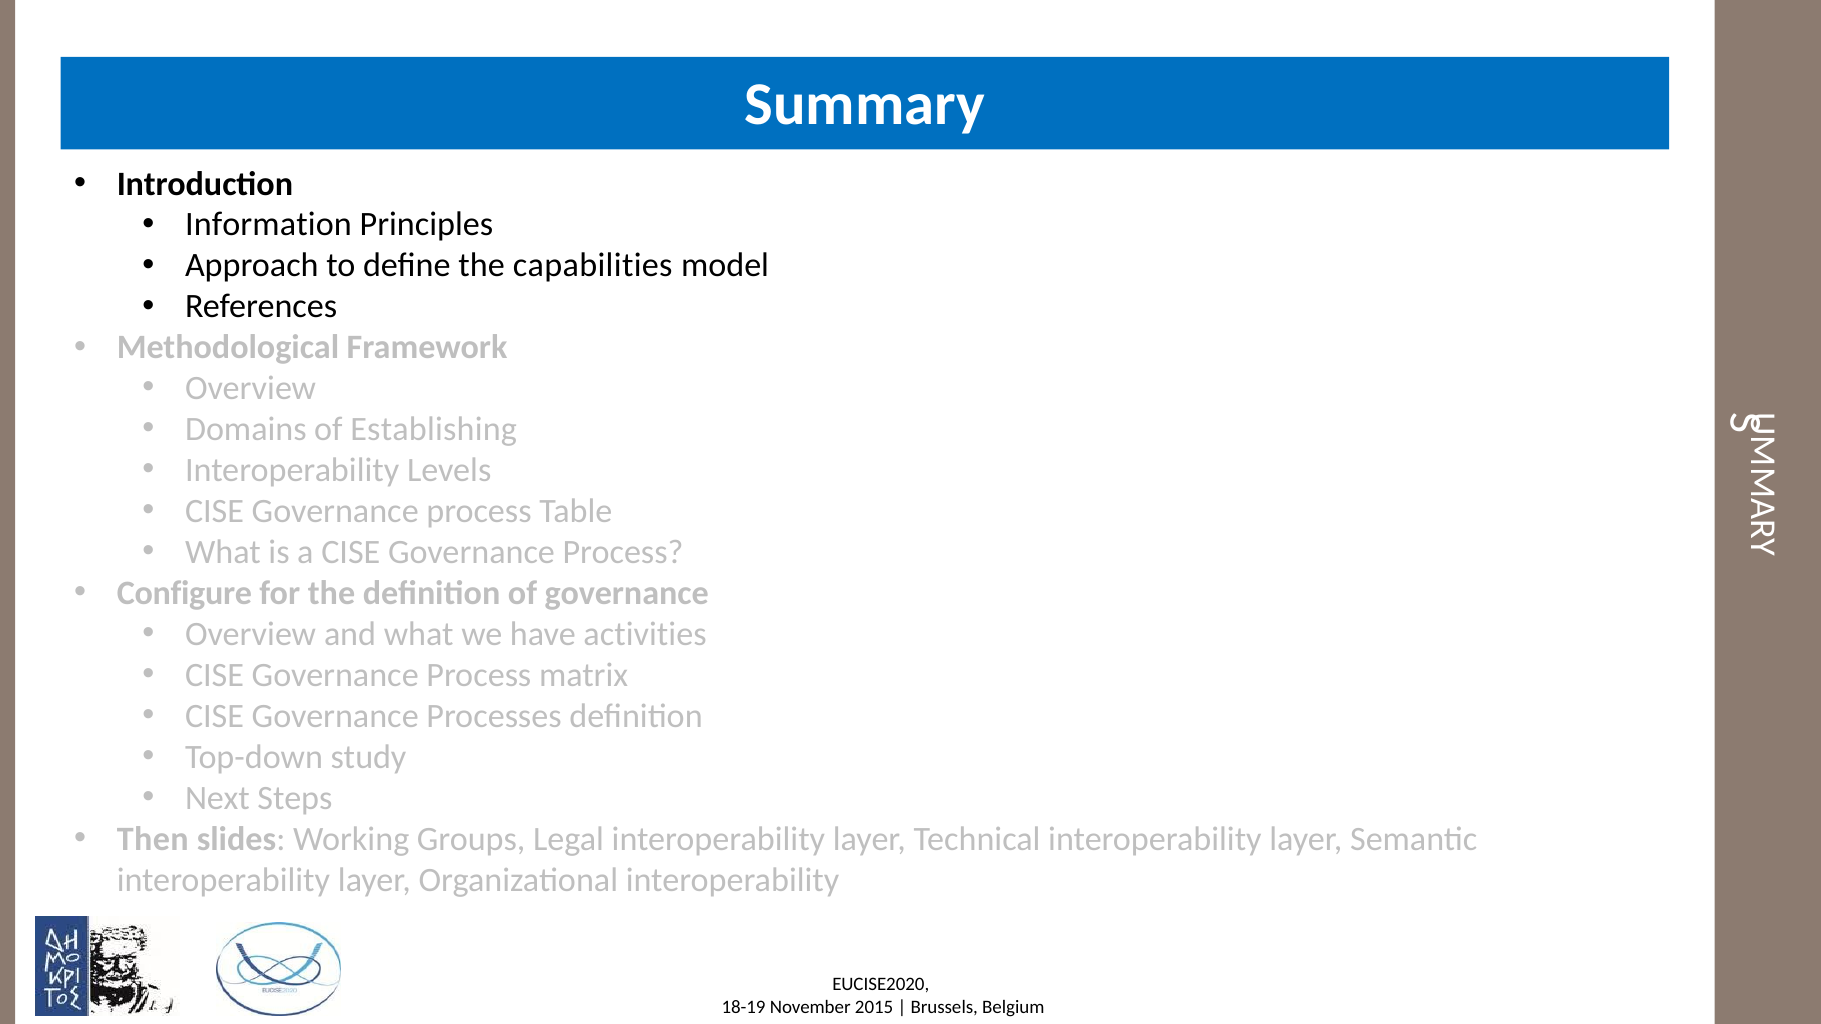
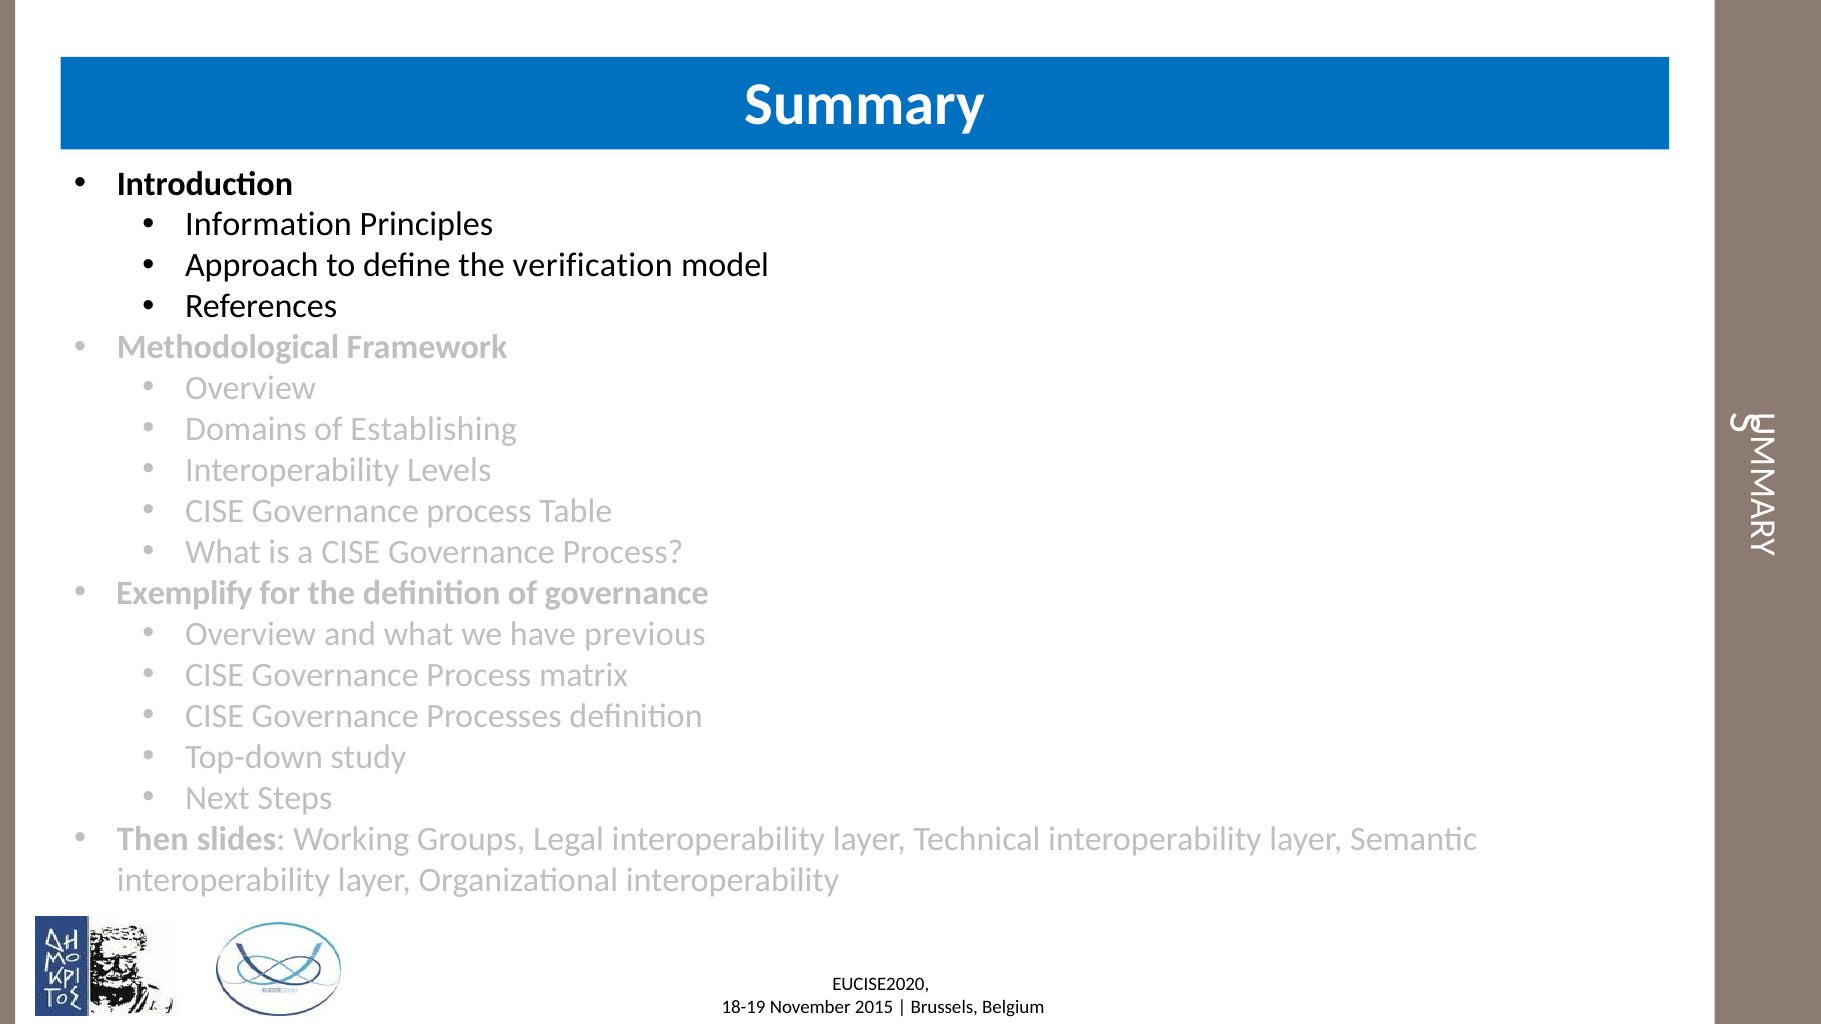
capabilities: capabilities -> verification (593, 266)
Configure: Configure -> Exemplify (184, 594)
activities: activities -> previous (645, 635)
